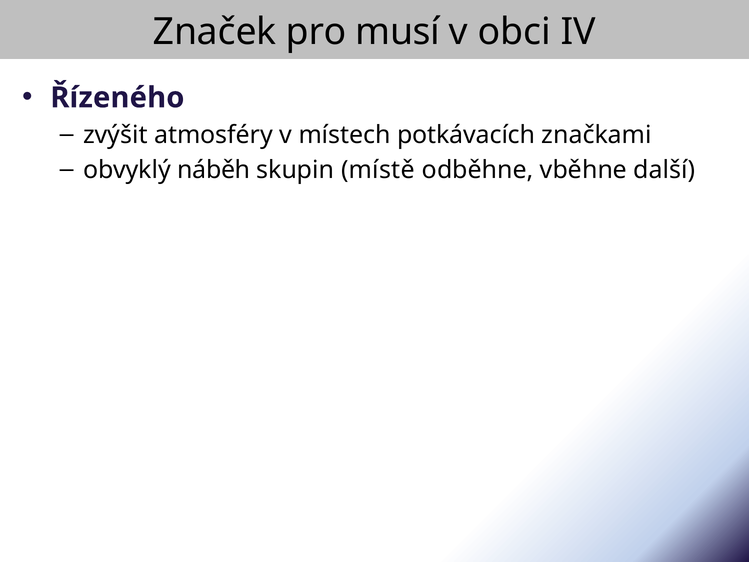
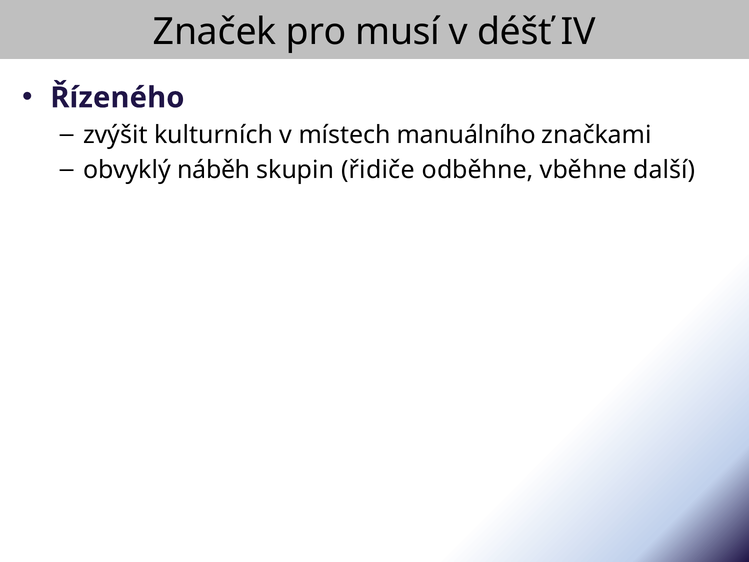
obci: obci -> déšť (514, 32)
atmosféry: atmosféry -> kulturních (214, 135)
potkávacích: potkávacích -> manuálního (466, 135)
místě: místě -> řidiče (378, 170)
